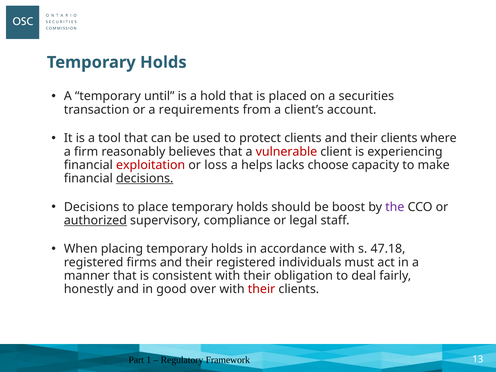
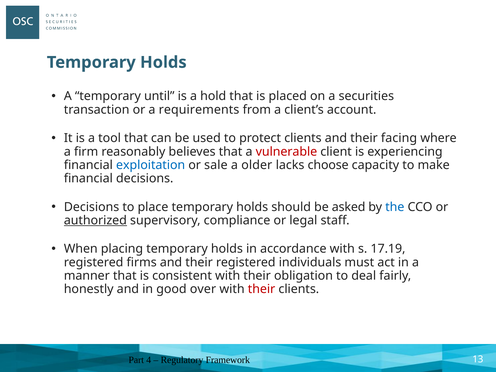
and their clients: clients -> facing (399, 138)
exploitation colour: red -> blue (151, 165)
loss: loss -> sale (216, 165)
helps: helps -> older (257, 165)
decisions underline: present -> none (145, 178)
boost: boost -> asked (349, 207)
the colour: purple -> blue (395, 207)
47.18: 47.18 -> 17.19 (388, 249)
1: 1 -> 4 (149, 360)
